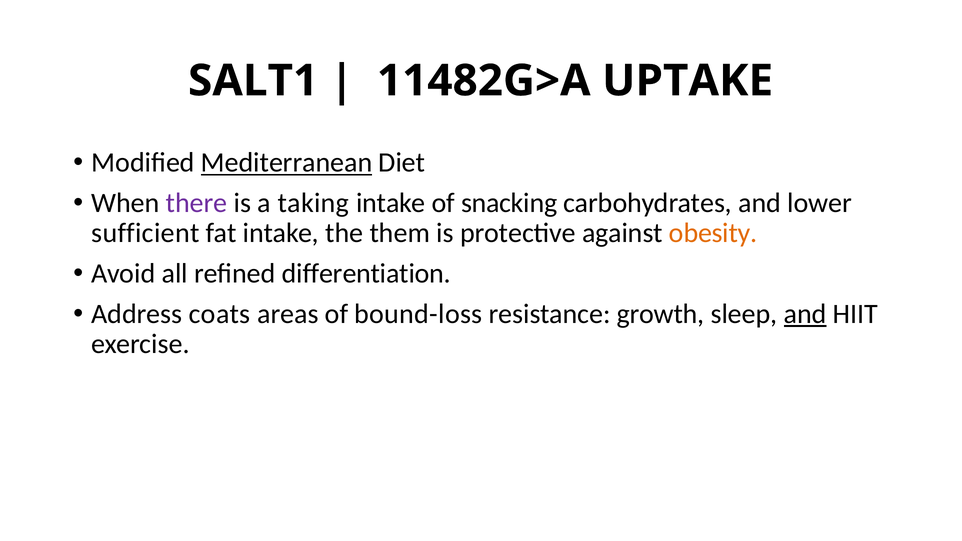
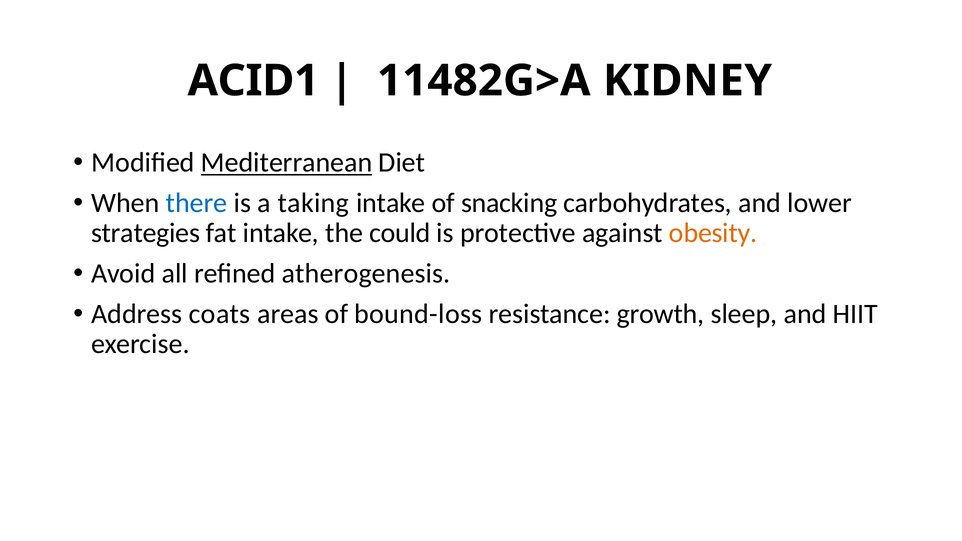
SALT1: SALT1 -> ACID1 (253, 81)
UPTAKE: UPTAKE -> KIDNEY (687, 81)
there colour: purple -> blue (197, 203)
sufficient: sufficient -> strategies (146, 233)
them: them -> could (400, 233)
differentiation: differentiation -> atherogenesis (366, 274)
and underline: present -> none (805, 314)
